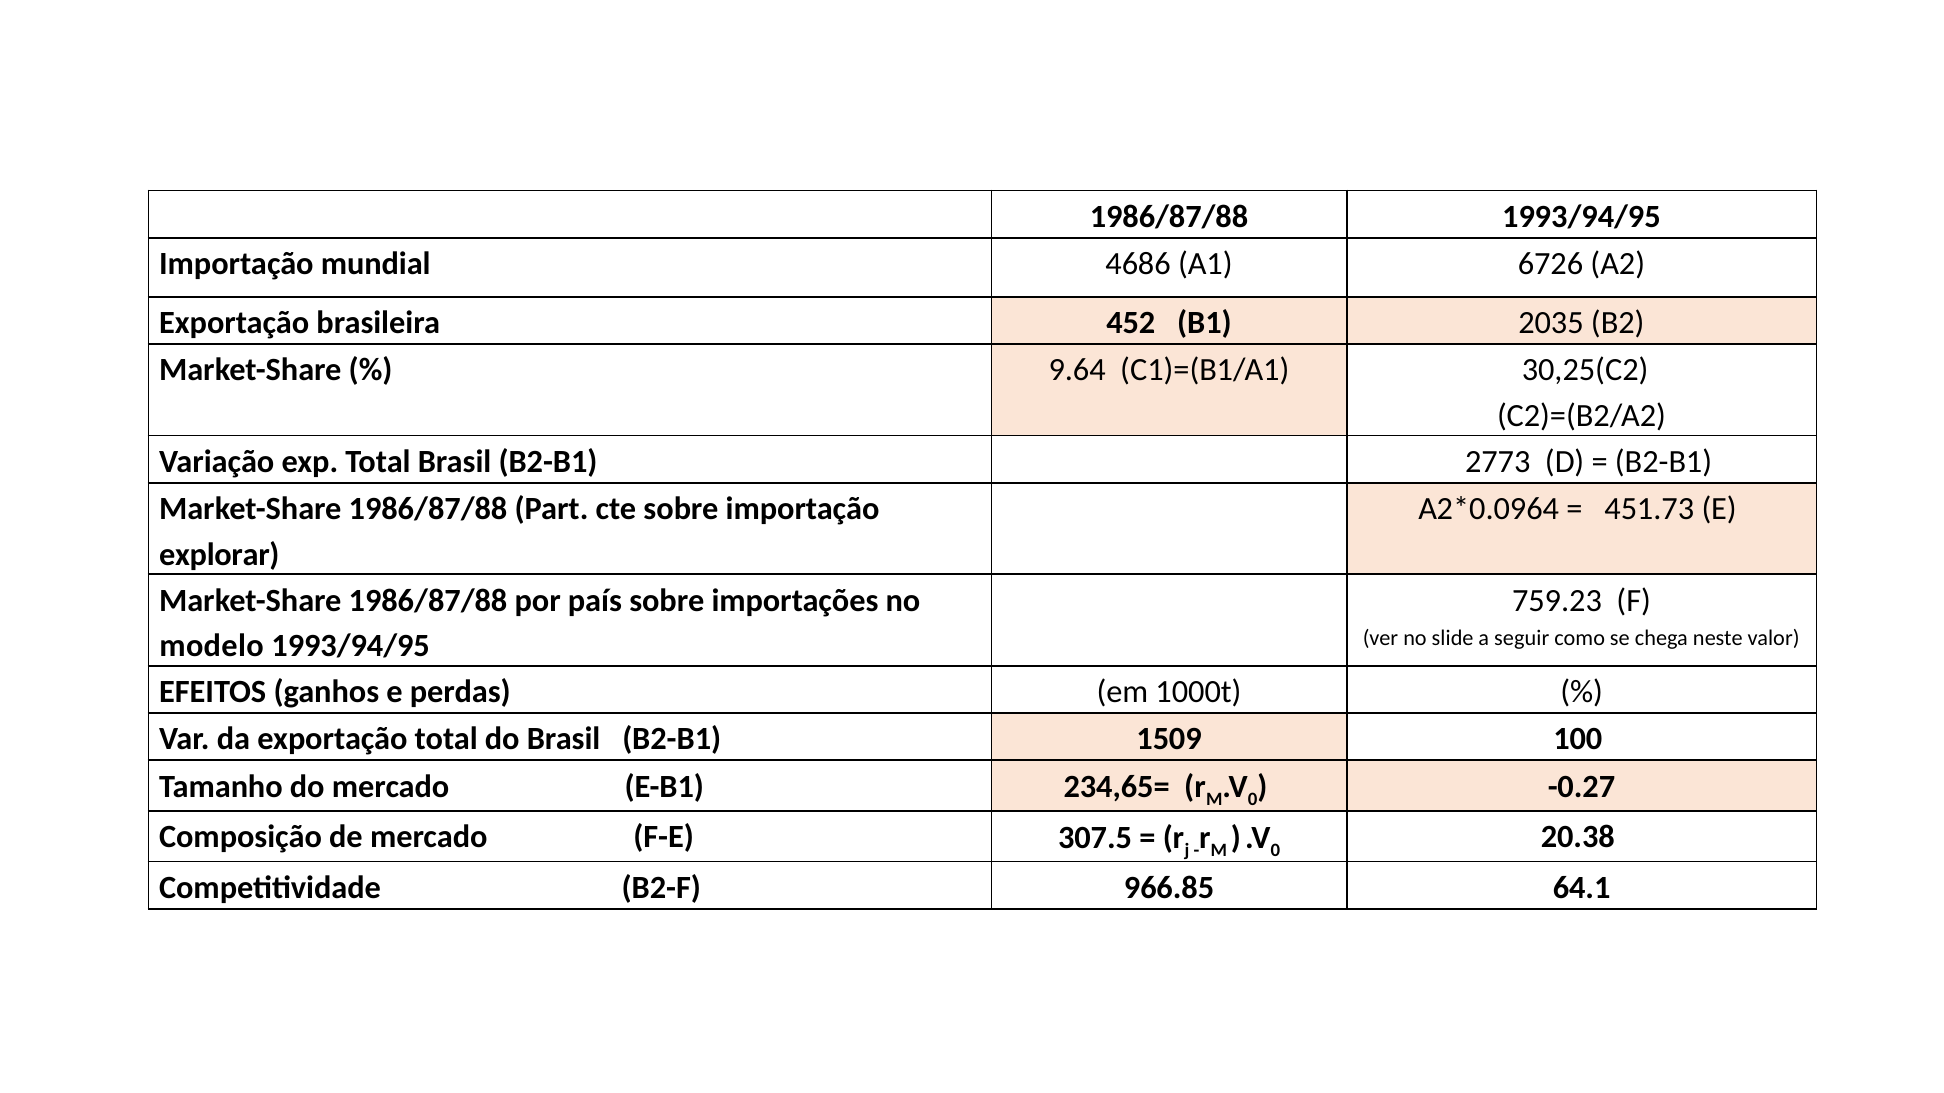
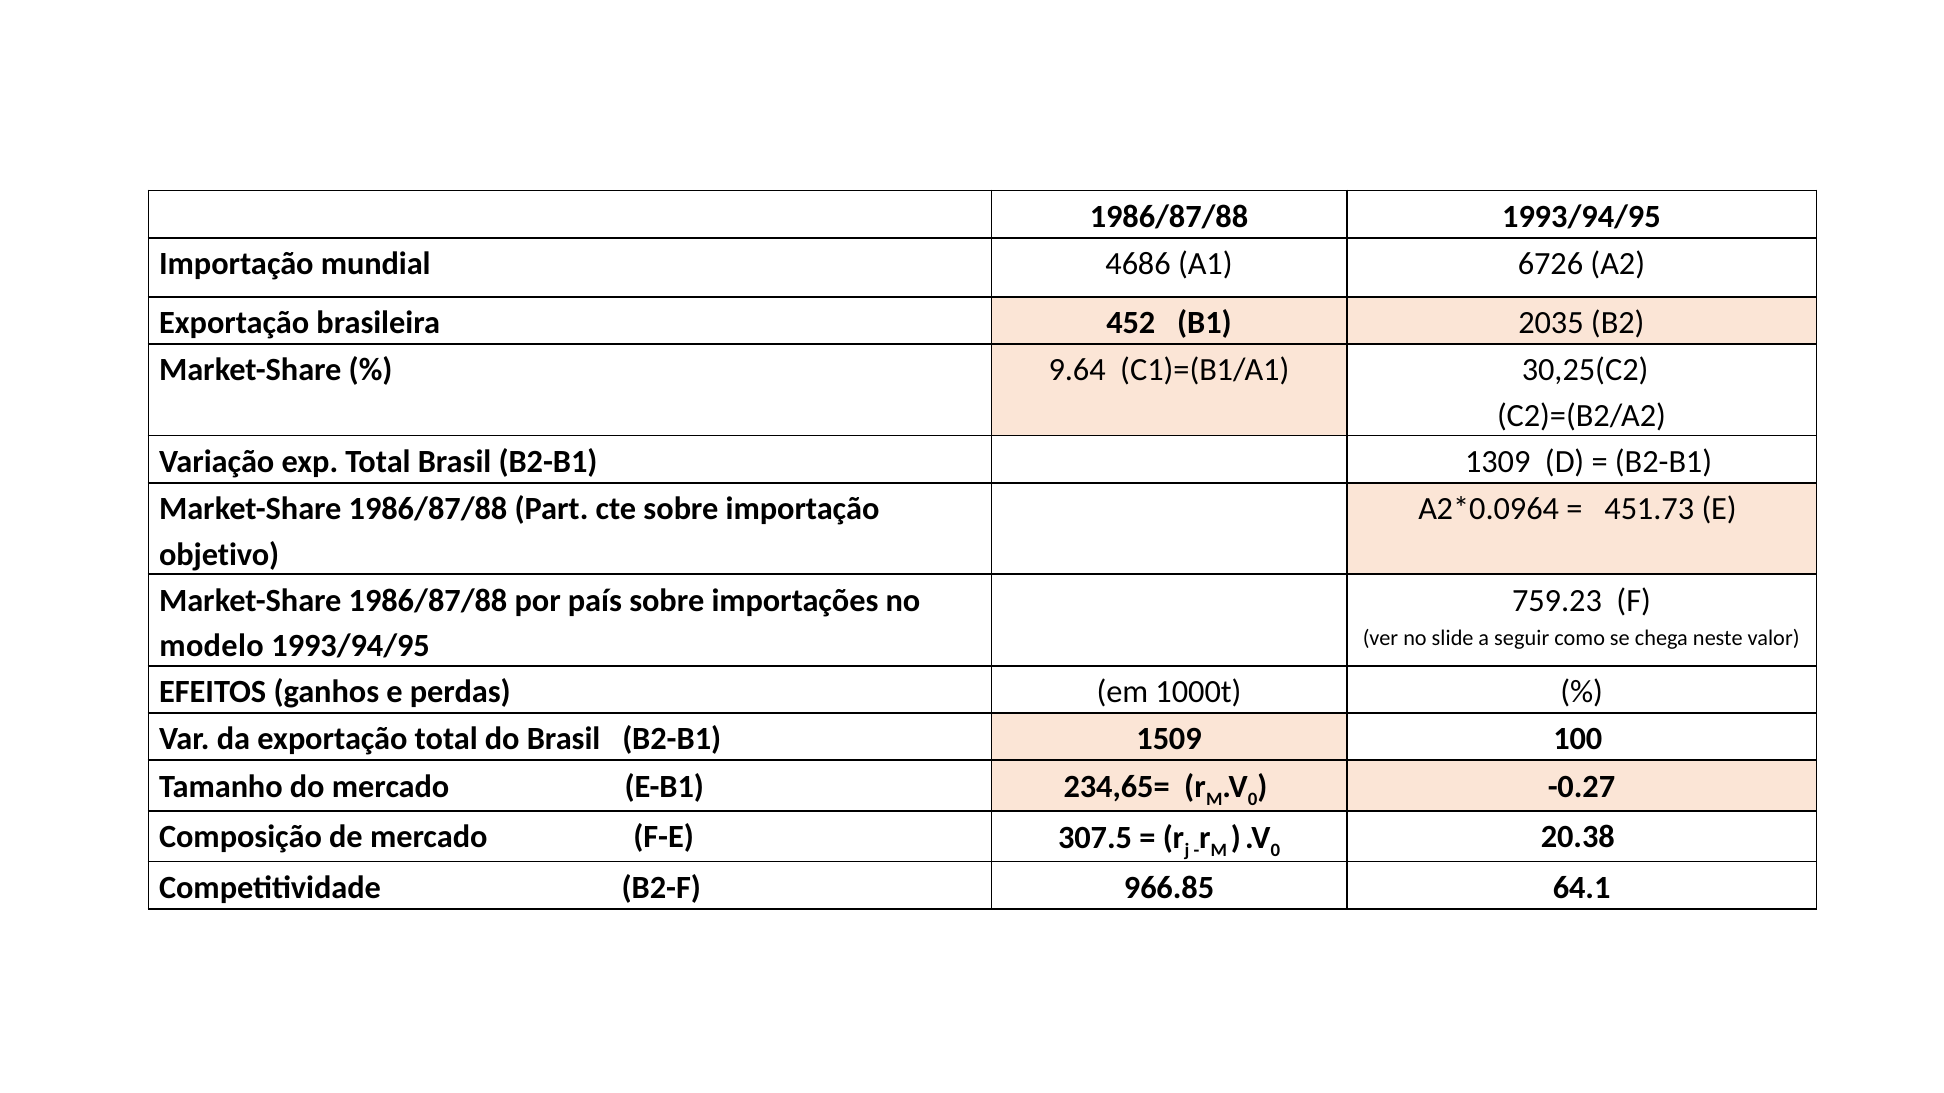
2773: 2773 -> 1309 (1498, 462)
explorar: explorar -> objetivo (219, 555)
